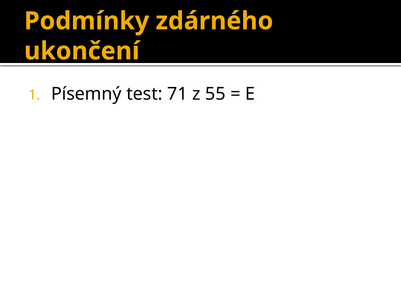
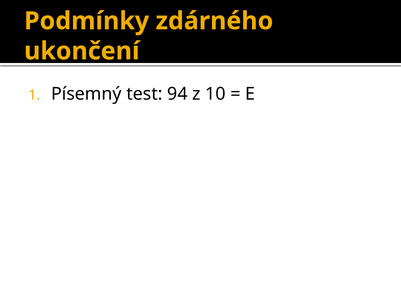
71: 71 -> 94 (177, 94)
55: 55 -> 10 (215, 94)
